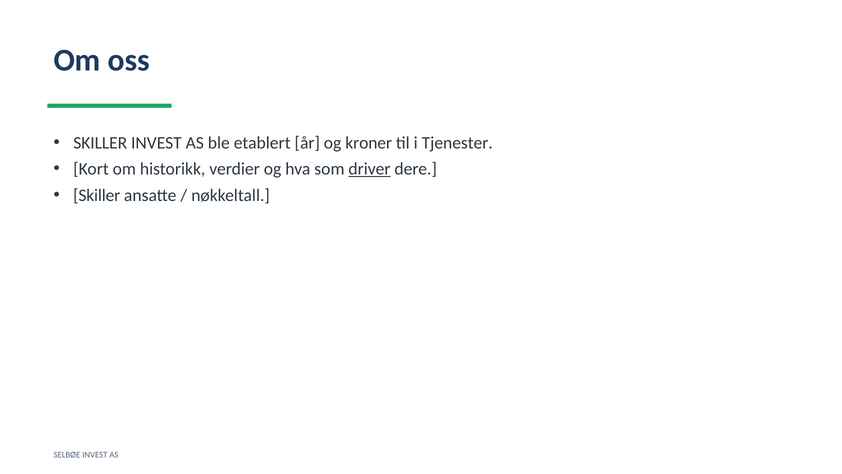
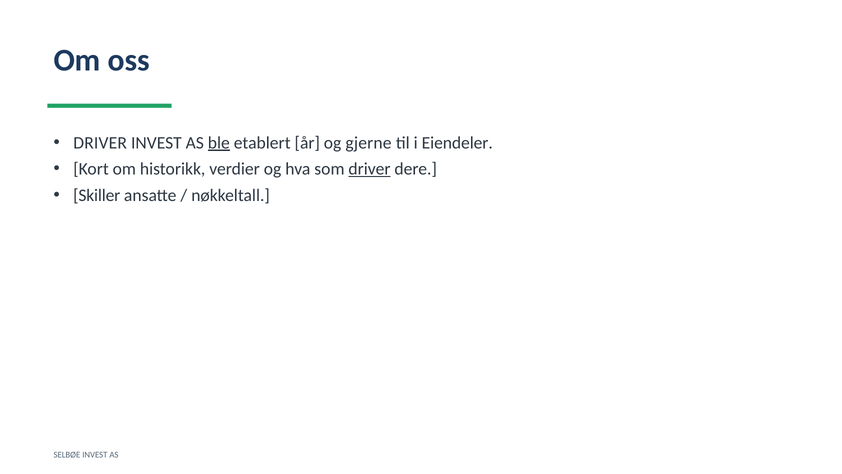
SKILLER: SKILLER -> DRIVER (100, 143)
ble underline: none -> present (219, 143)
kroner: kroner -> gjerne (369, 143)
Tjenester: Tjenester -> Eiendeler (457, 143)
